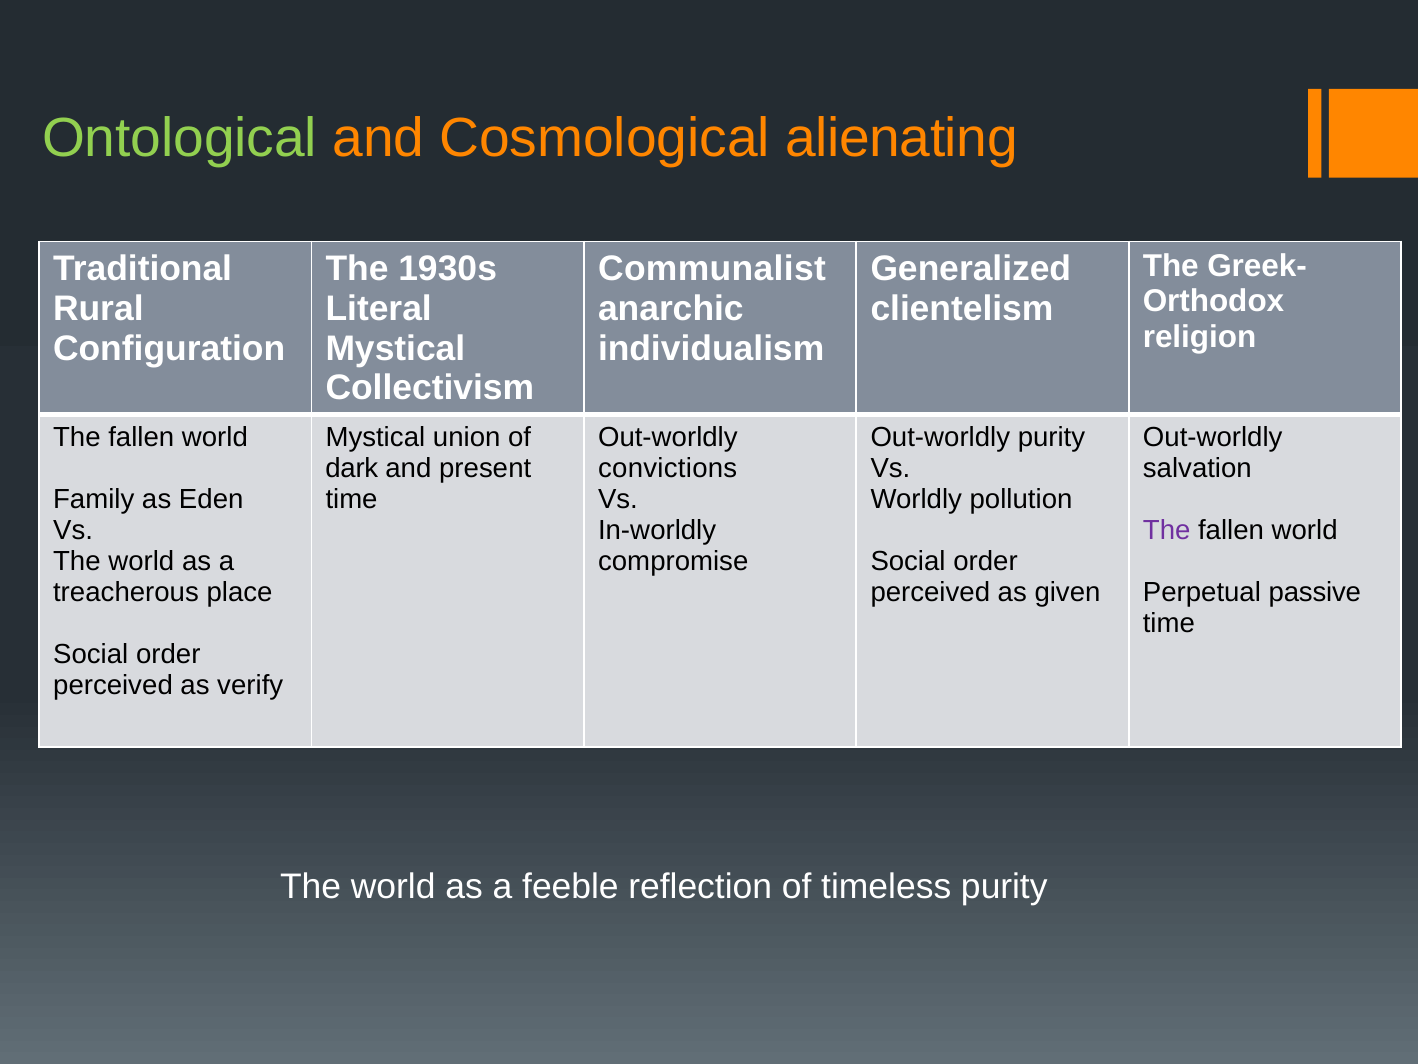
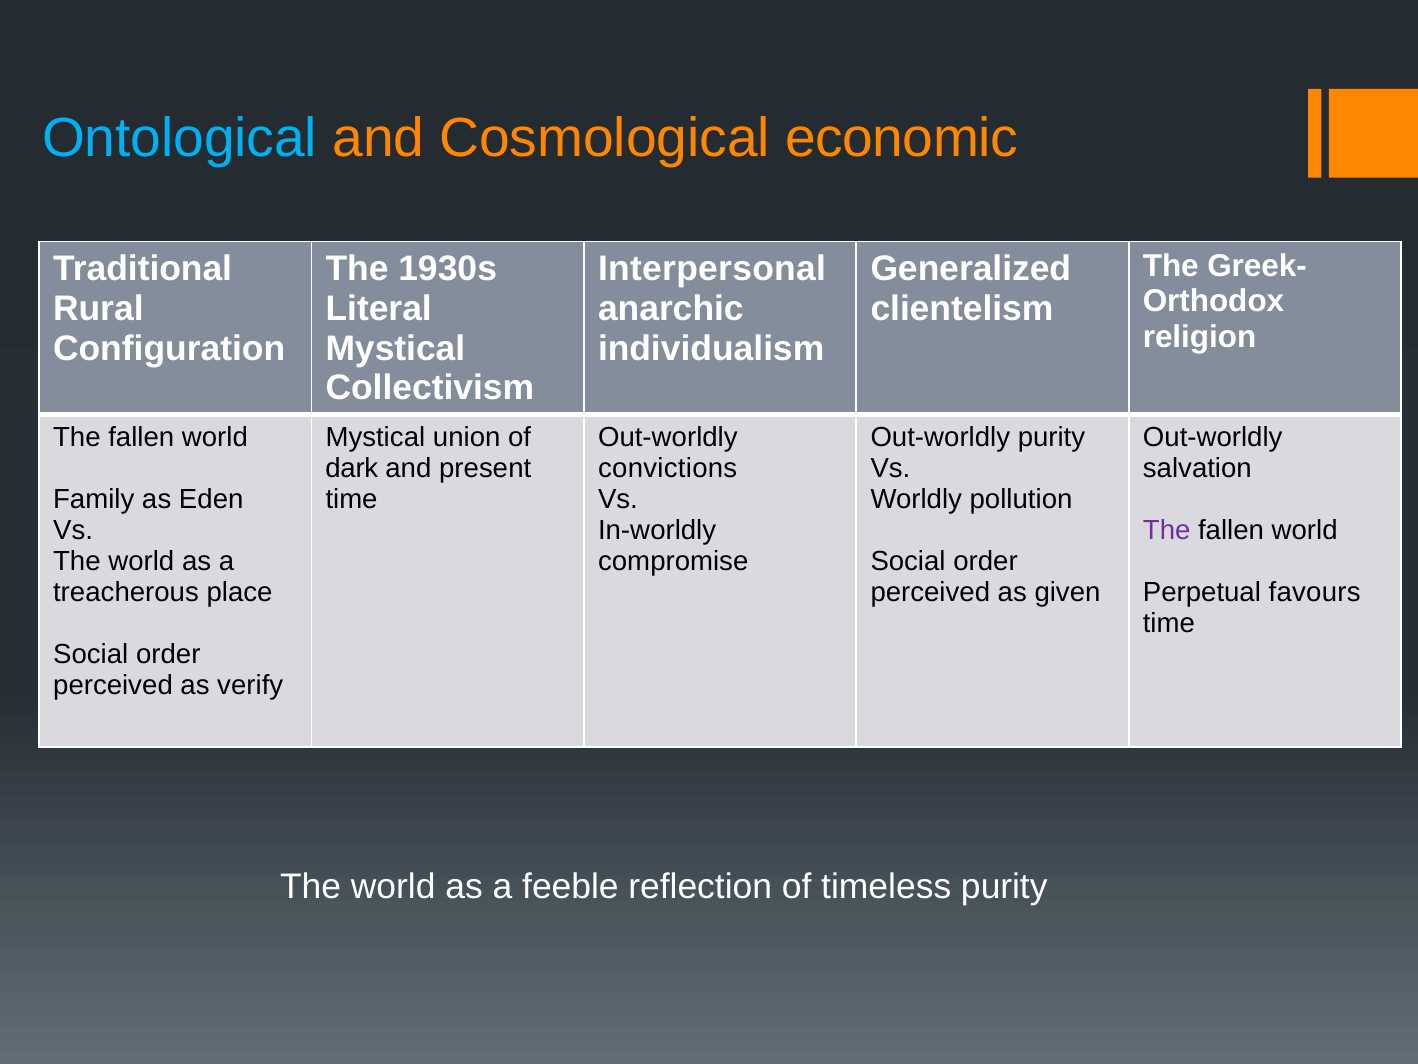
Ontological colour: light green -> light blue (180, 138)
alienating: alienating -> economic (902, 138)
Communalist: Communalist -> Interpersonal (712, 269)
passive: passive -> favours (1315, 592)
